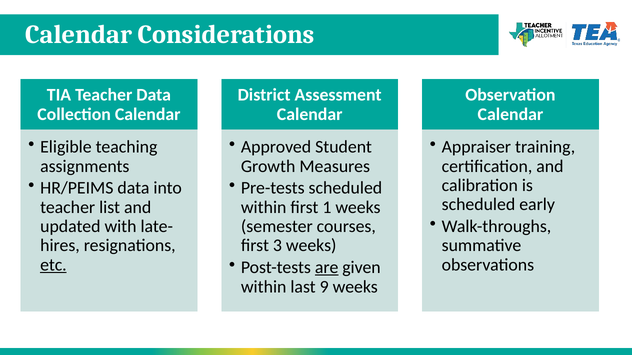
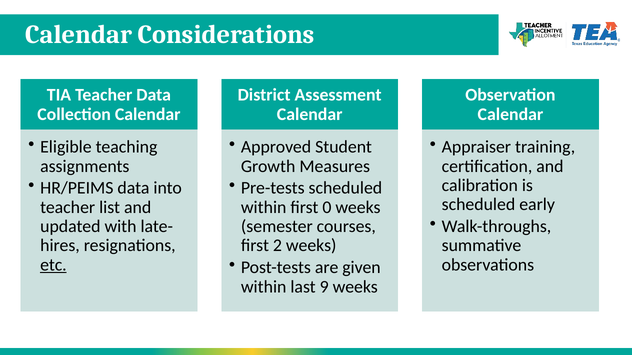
1: 1 -> 0 (327, 208)
3: 3 -> 2 (277, 246)
are underline: present -> none (327, 268)
